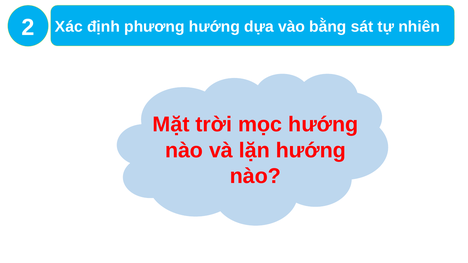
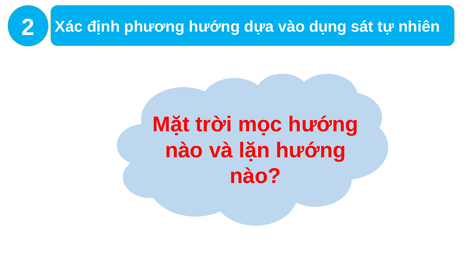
bằng: bằng -> dụng (328, 27)
